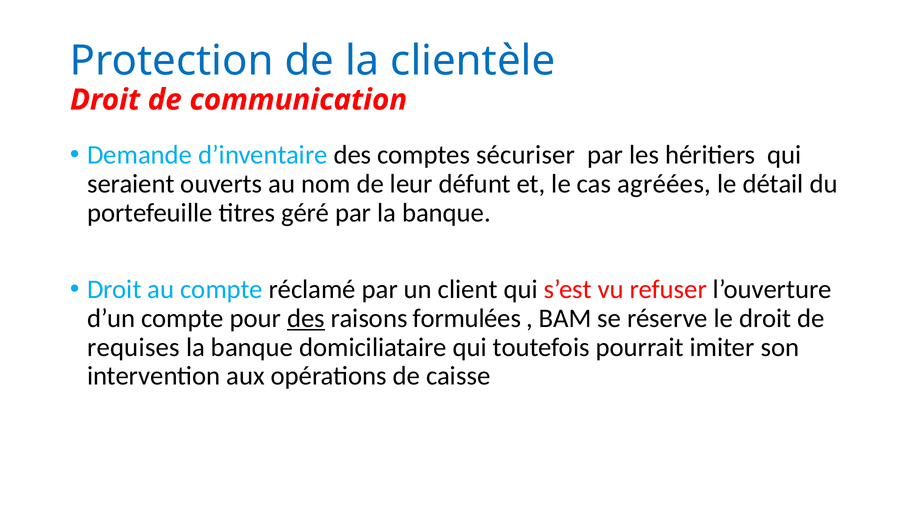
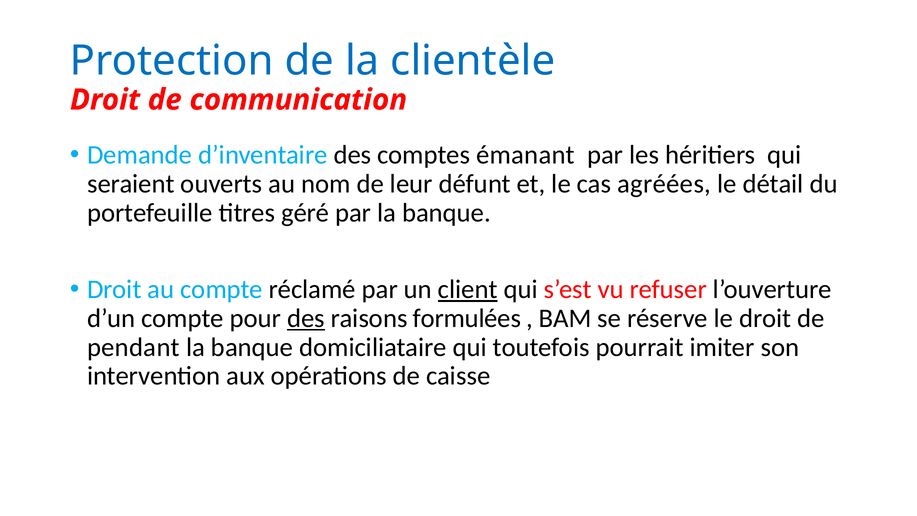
sécuriser: sécuriser -> émanant (525, 155)
client underline: none -> present (468, 289)
requises: requises -> pendant (133, 347)
